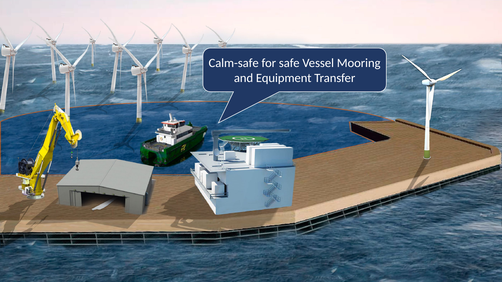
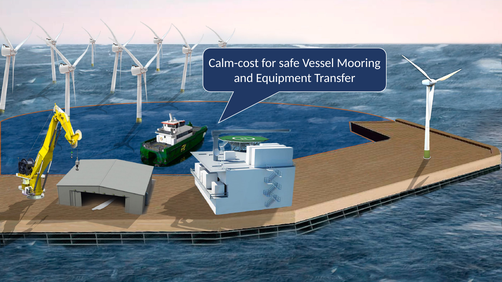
Calm-safe: Calm-safe -> Calm-cost (234, 63)
